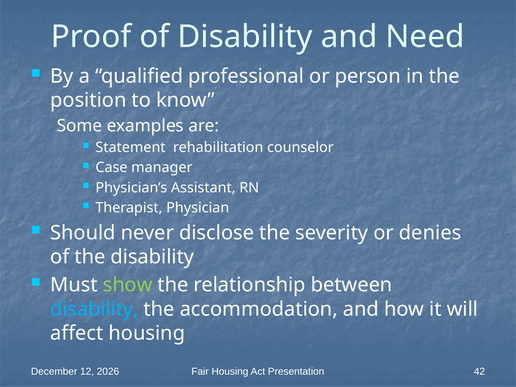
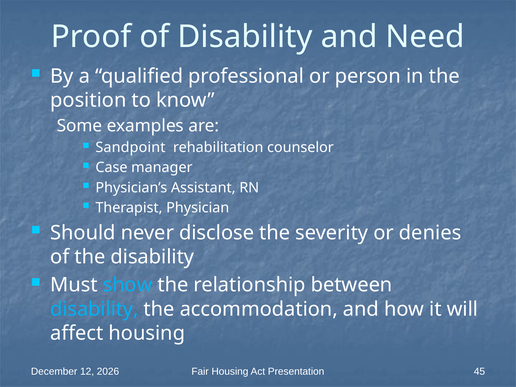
Statement: Statement -> Sandpoint (130, 148)
show colour: light green -> light blue (128, 285)
42: 42 -> 45 (479, 371)
